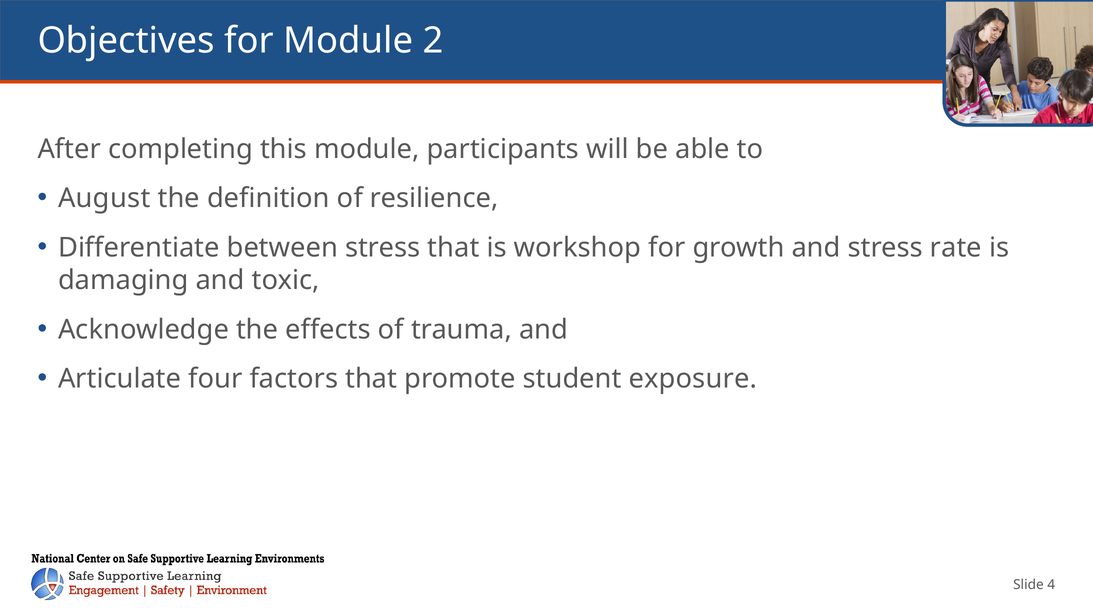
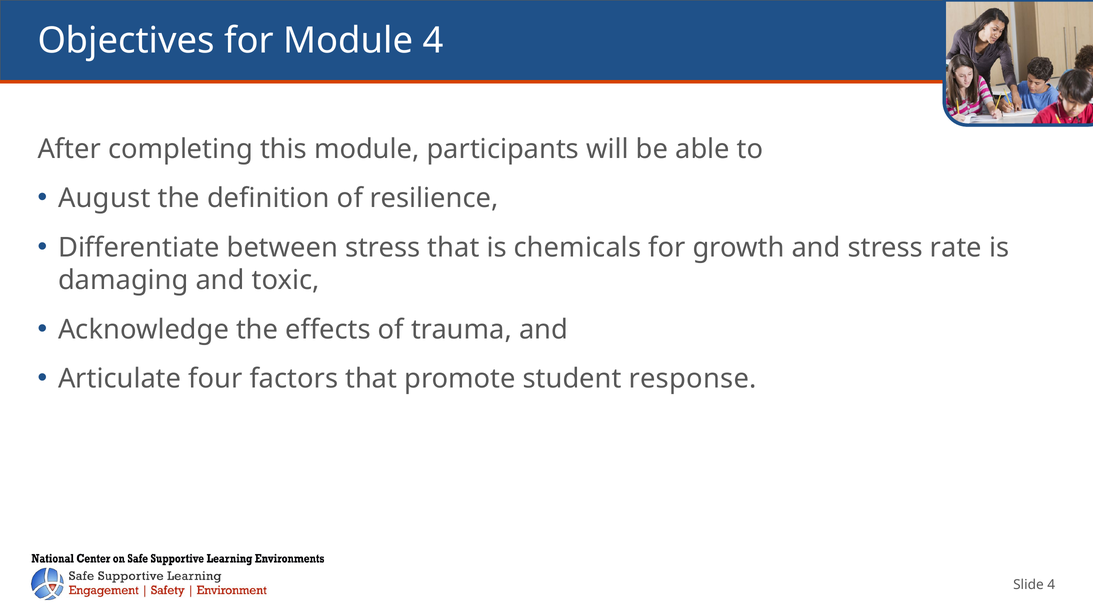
Module 2: 2 -> 4 (433, 41)
workshop: workshop -> chemicals (577, 248)
exposure: exposure -> response (693, 379)
